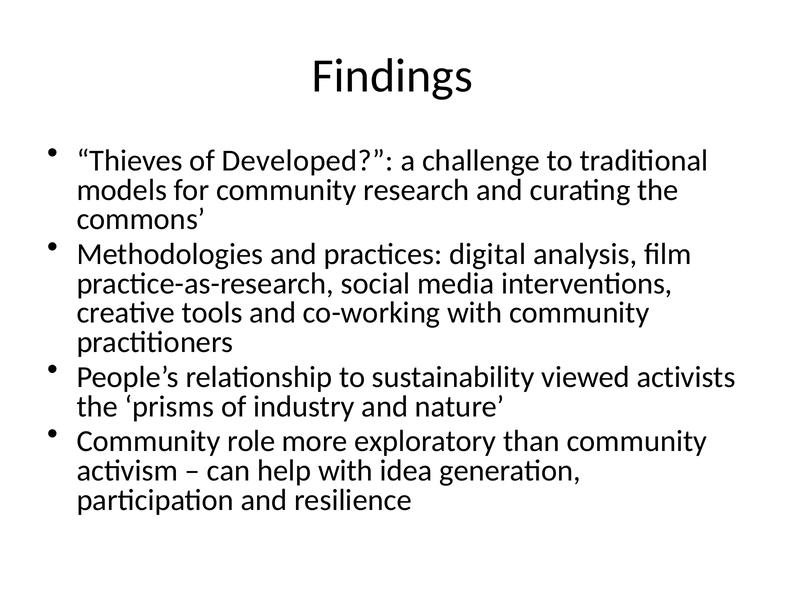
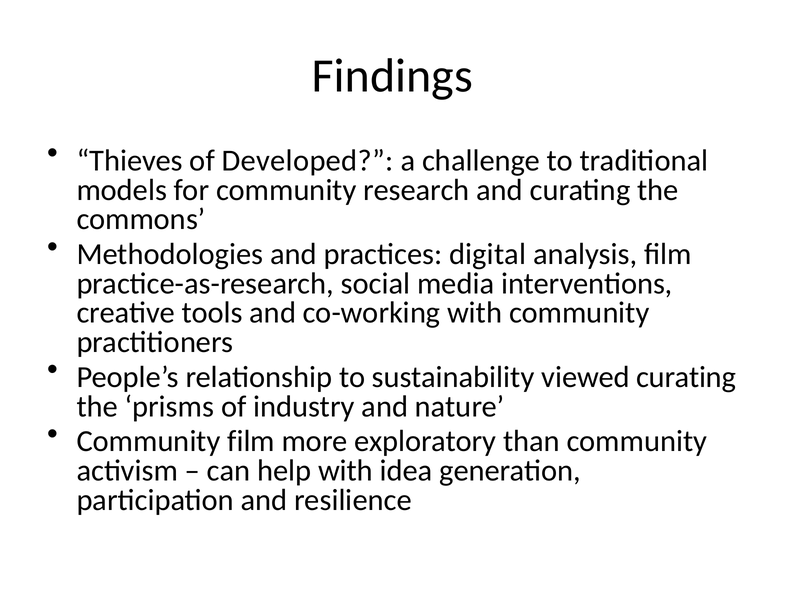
viewed activists: activists -> curating (686, 377)
Community role: role -> film (251, 441)
